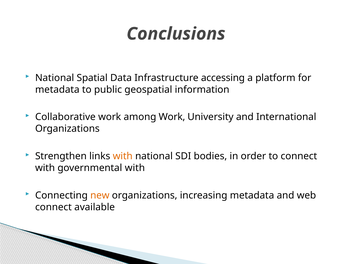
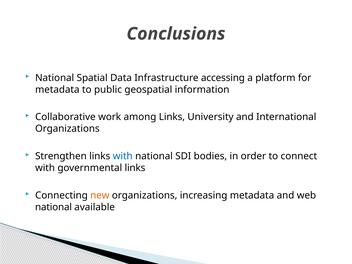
among Work: Work -> Links (172, 117)
with colour: orange -> blue (123, 156)
governmental with: with -> links (135, 168)
connect: connect -> national (54, 207)
